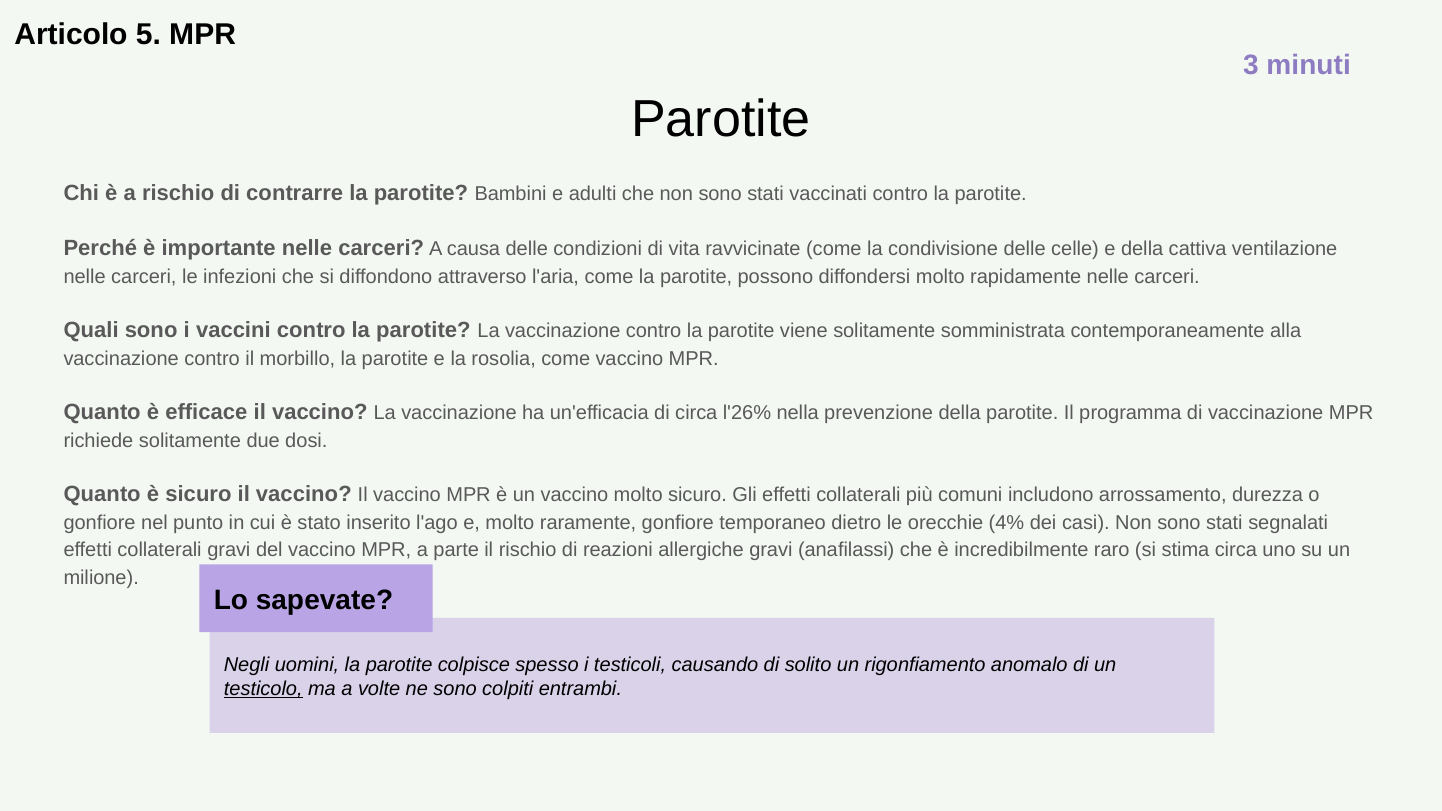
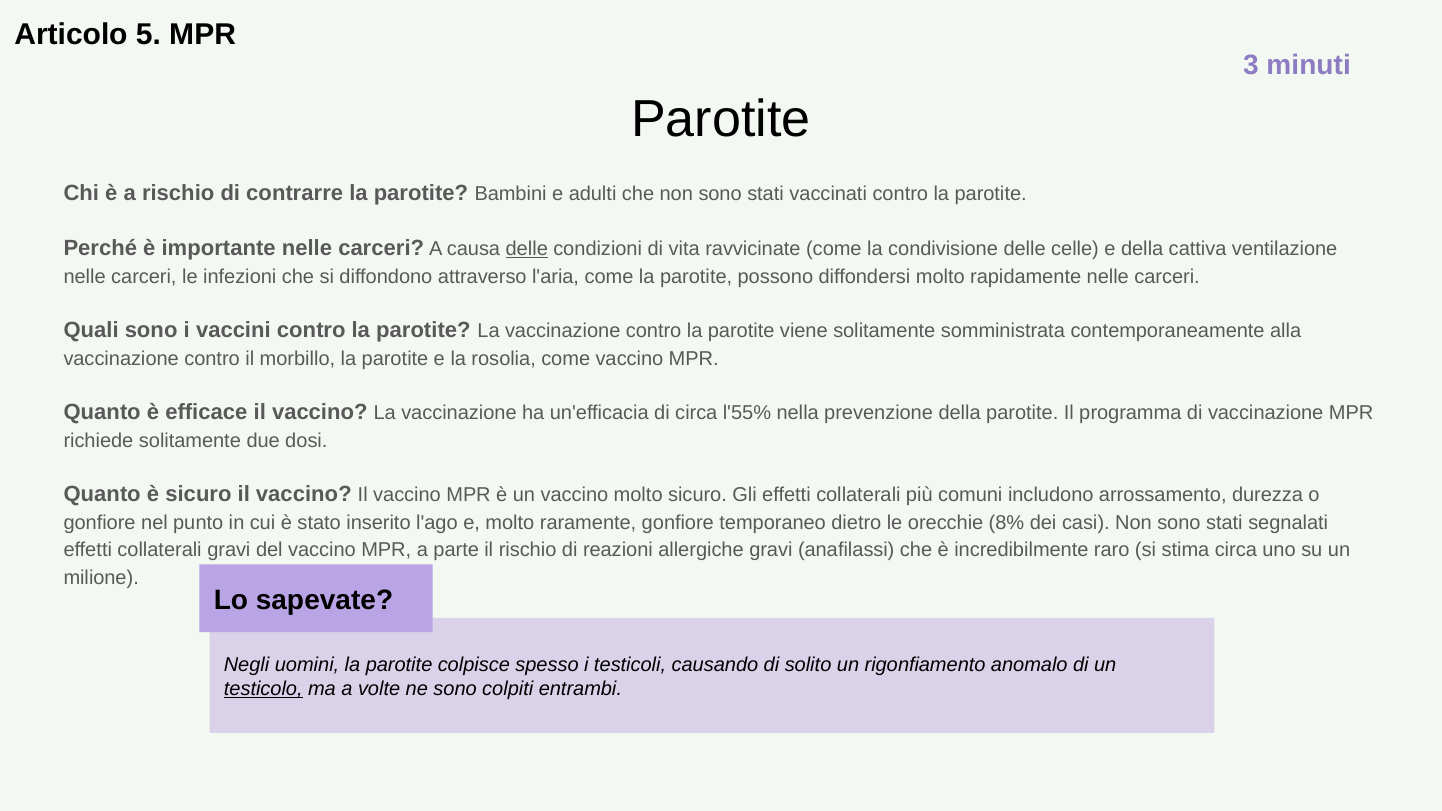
delle underline: none -> present (527, 249)
l'26%: l'26% -> l'55% (747, 413)
4%: 4% -> 8% (1007, 523)
